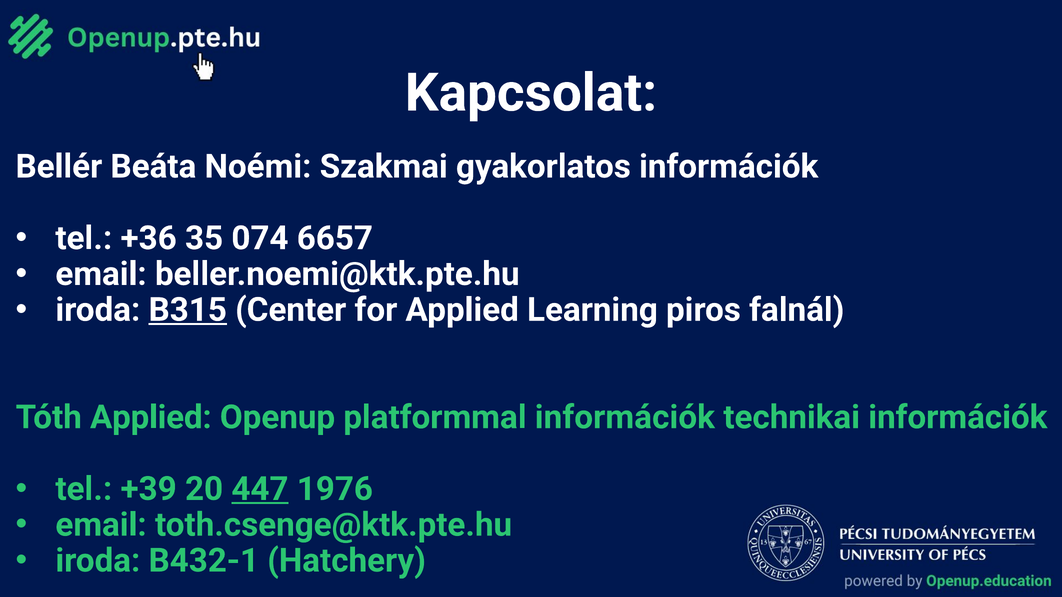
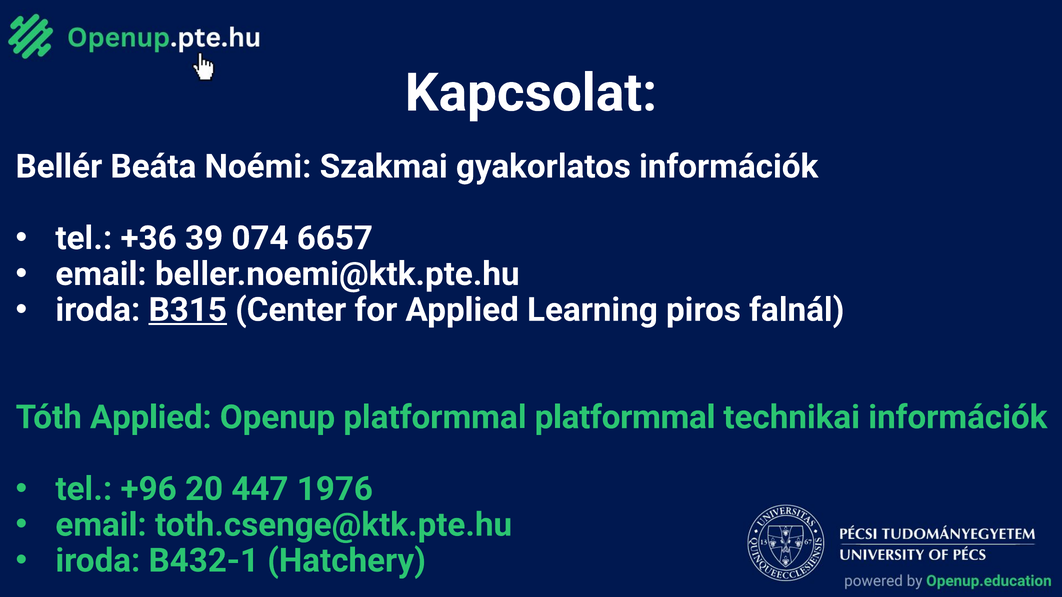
35: 35 -> 39 (204, 238)
platformmal információk: információk -> platformmal (625, 418)
+39: +39 -> +96 (149, 489)
447 underline: present -> none (260, 489)
